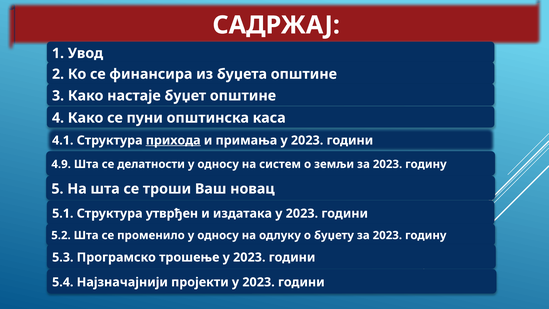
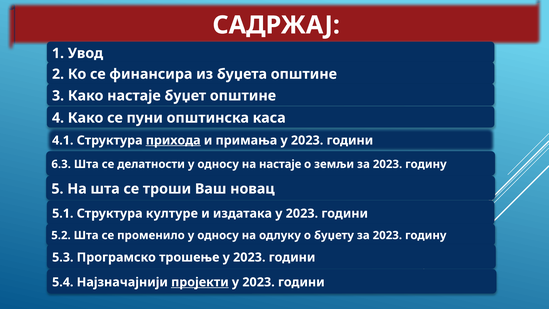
4.9: 4.9 -> 6.3 (61, 164)
на систем: систем -> настаје (280, 164)
утврђен: утврђен -> културе (172, 213)
пројекти underline: none -> present (200, 282)
